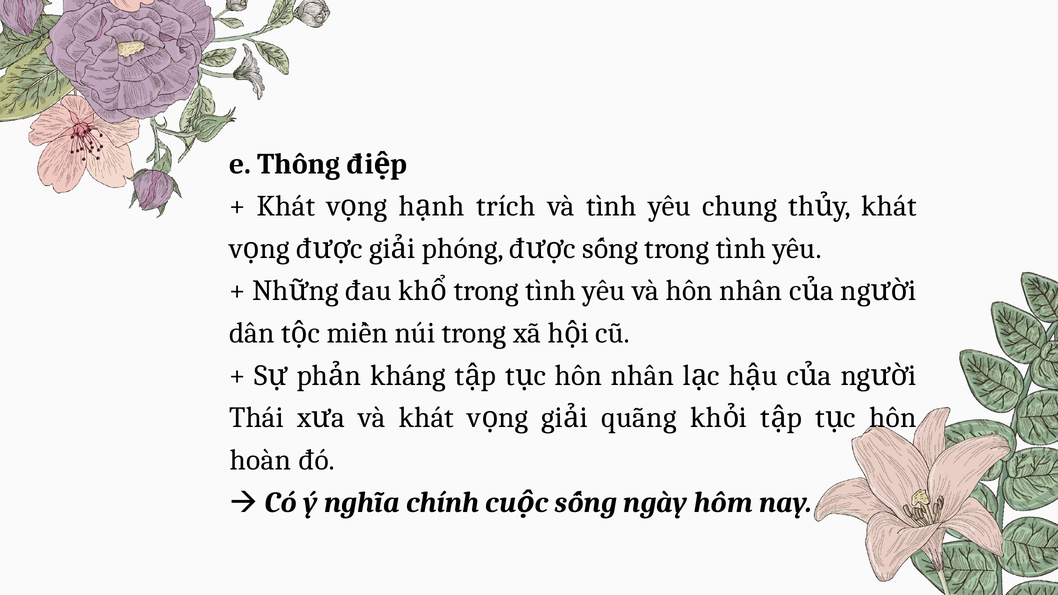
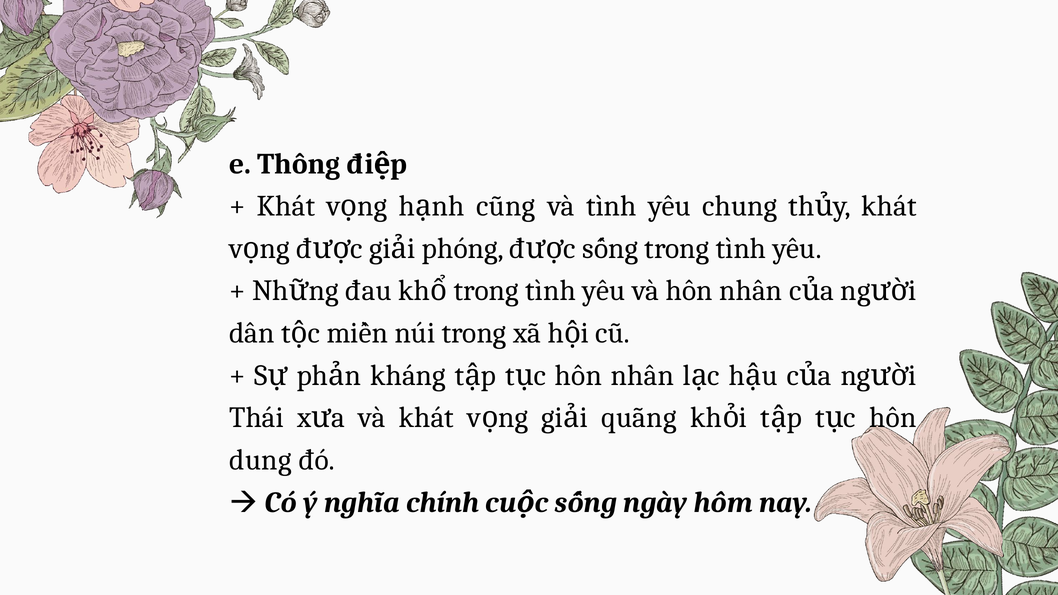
trích: trích -> cũng (506, 206)
hoàn: hoàn -> dung (261, 460)
